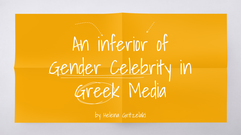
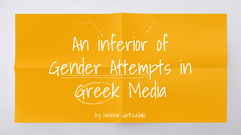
Celebrity: Celebrity -> Attempts (141, 68)
